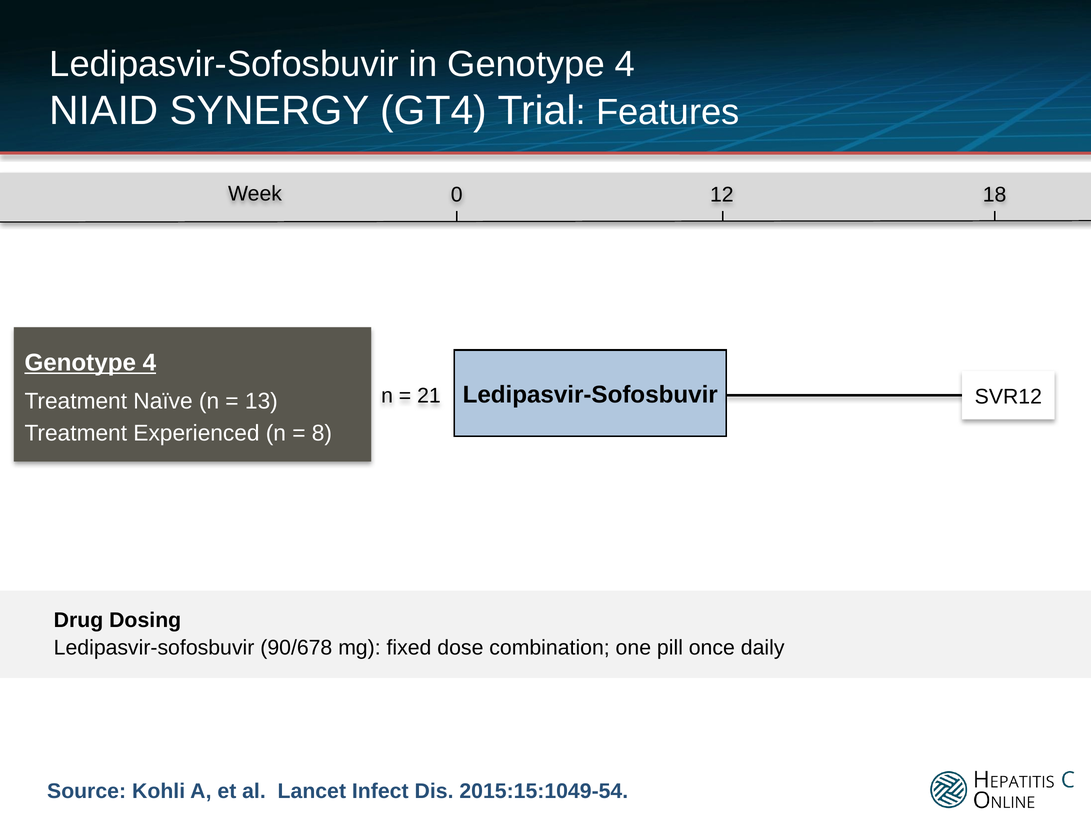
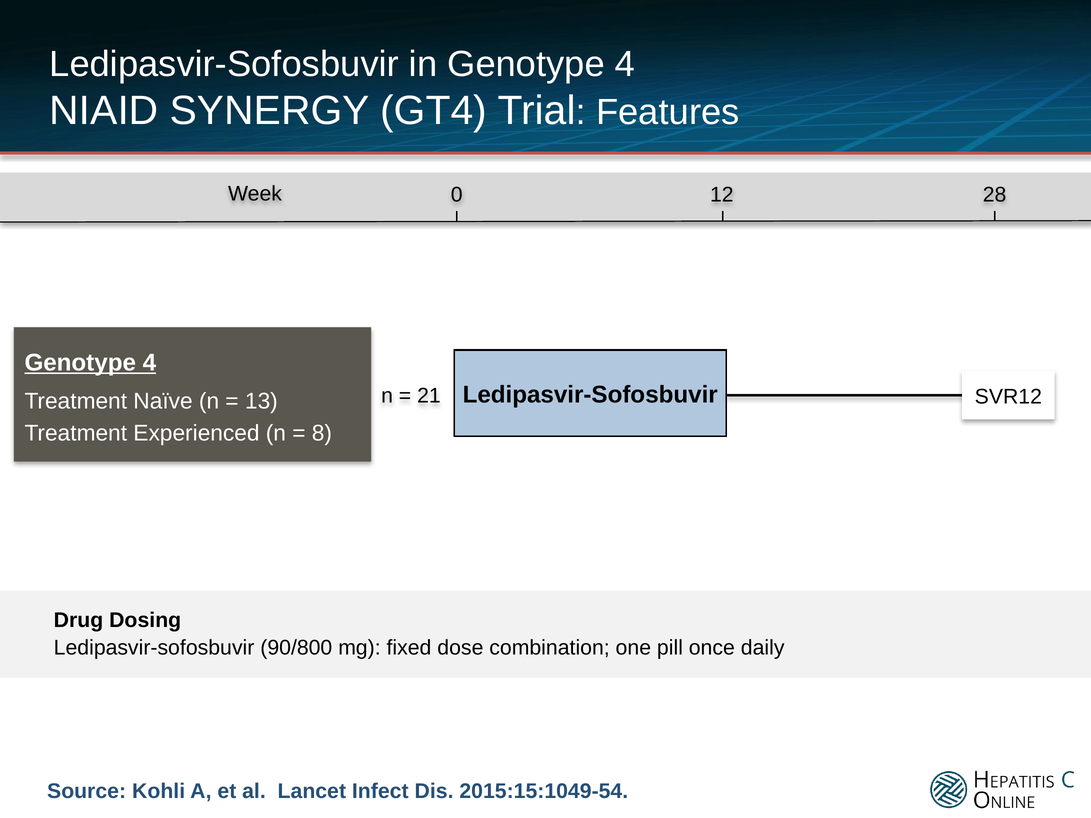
18: 18 -> 28 (995, 195)
90/678: 90/678 -> 90/800 (296, 648)
